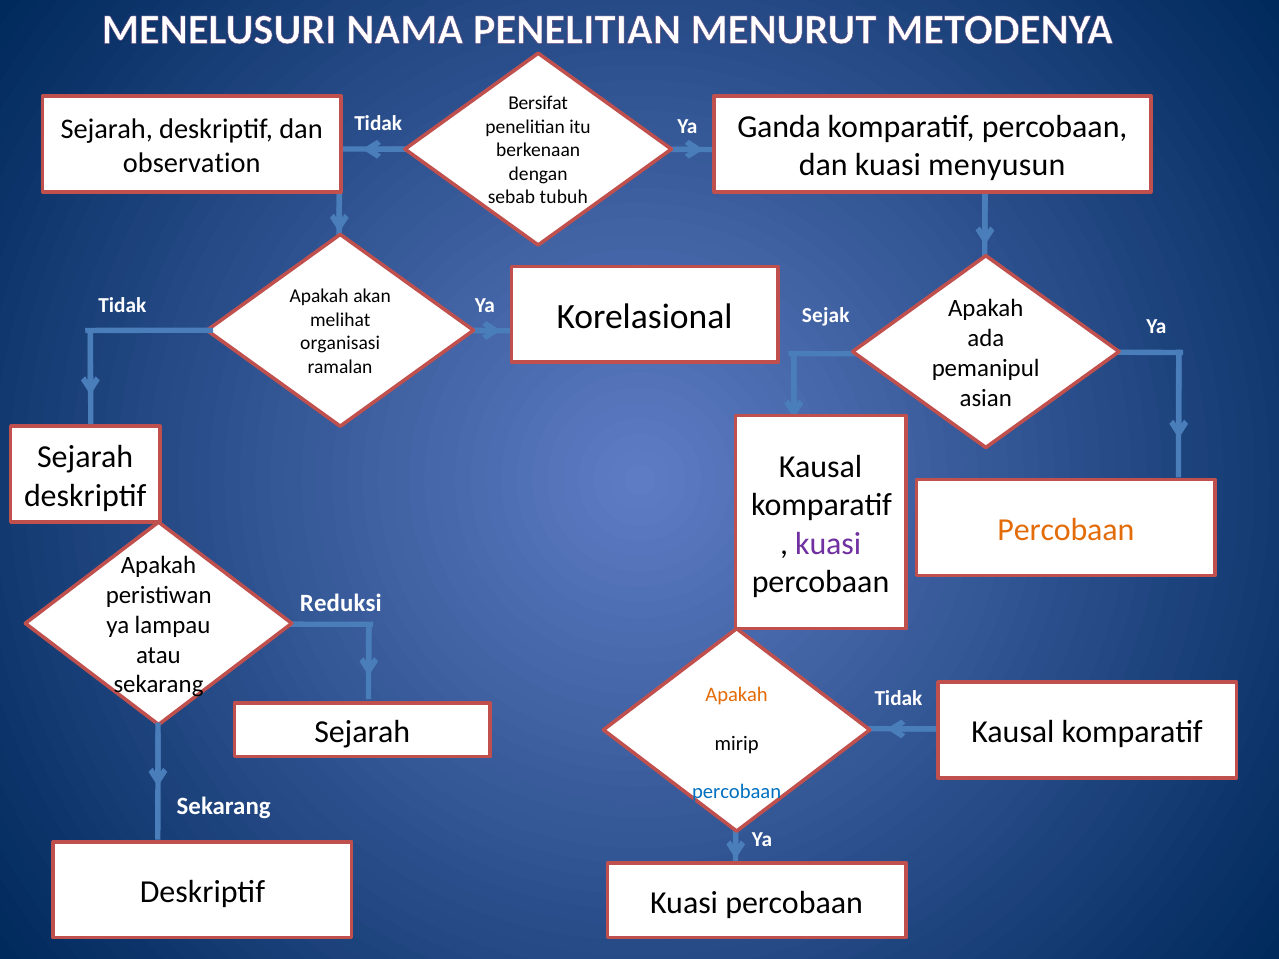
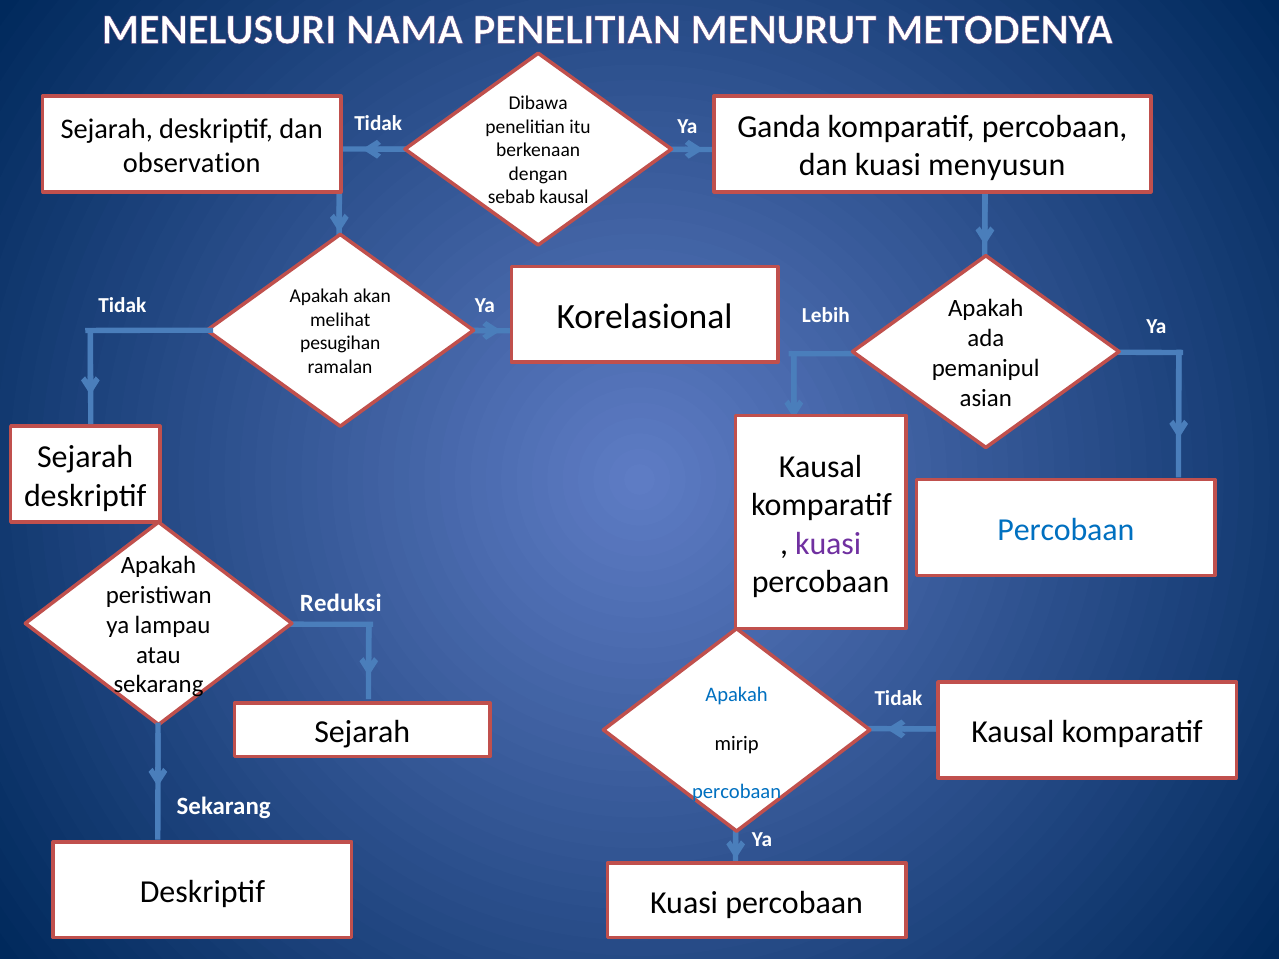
Bersifat: Bersifat -> Dibawa (538, 104)
sebab tubuh: tubuh -> kausal (564, 197)
Sejak: Sejak -> Lebih (826, 316)
organisasi: organisasi -> pesugihan (340, 343)
Percobaan colour: orange -> blue (1066, 530)
Apakah colour: orange -> blue (737, 695)
